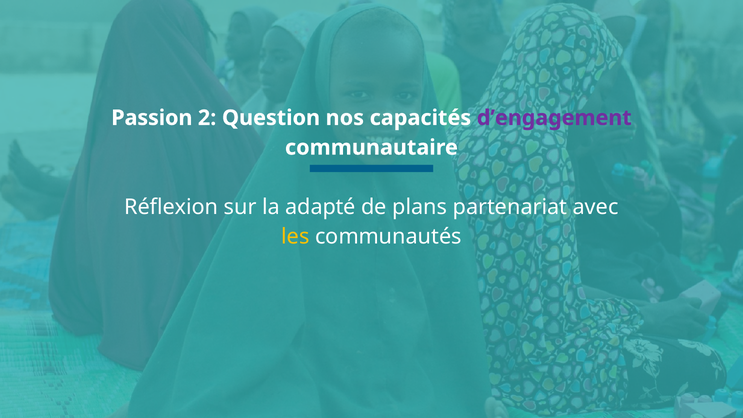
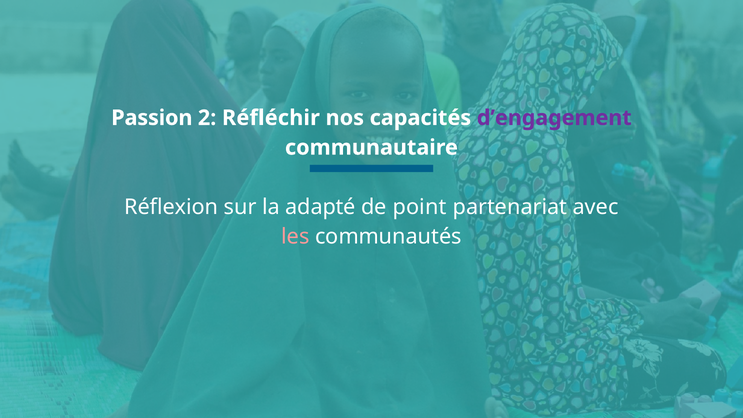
Question: Question -> Réfléchir (271, 118)
plans: plans -> point (420, 207)
les colour: yellow -> pink (295, 237)
